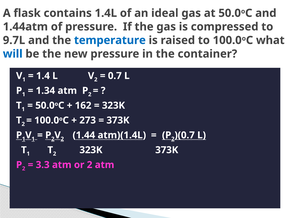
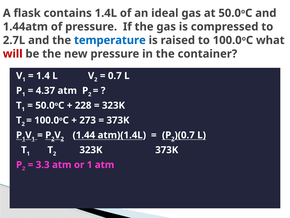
9.7L: 9.7L -> 2.7L (14, 40)
will colour: blue -> red (13, 54)
1.34: 1.34 -> 4.37 (45, 90)
162: 162 -> 228 (83, 105)
or 2: 2 -> 1 (90, 164)
